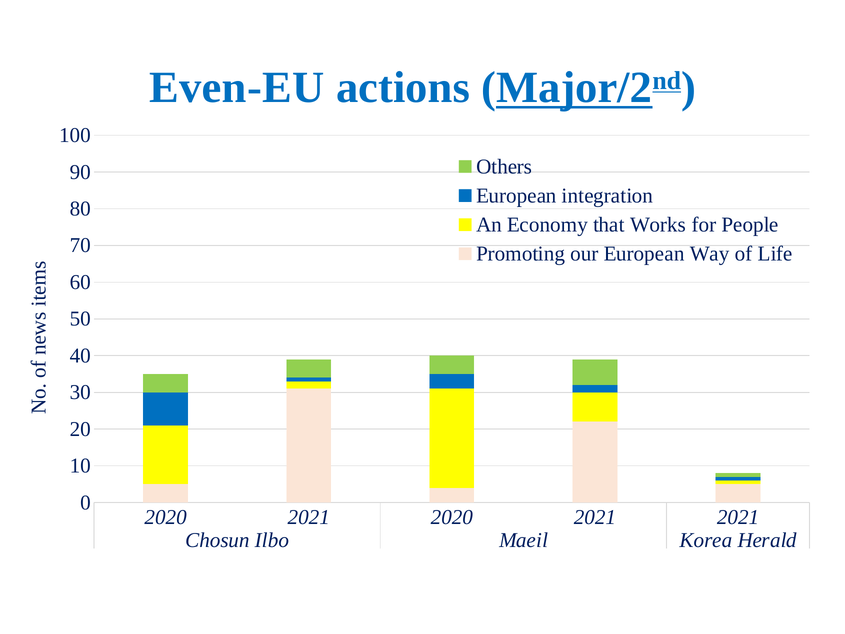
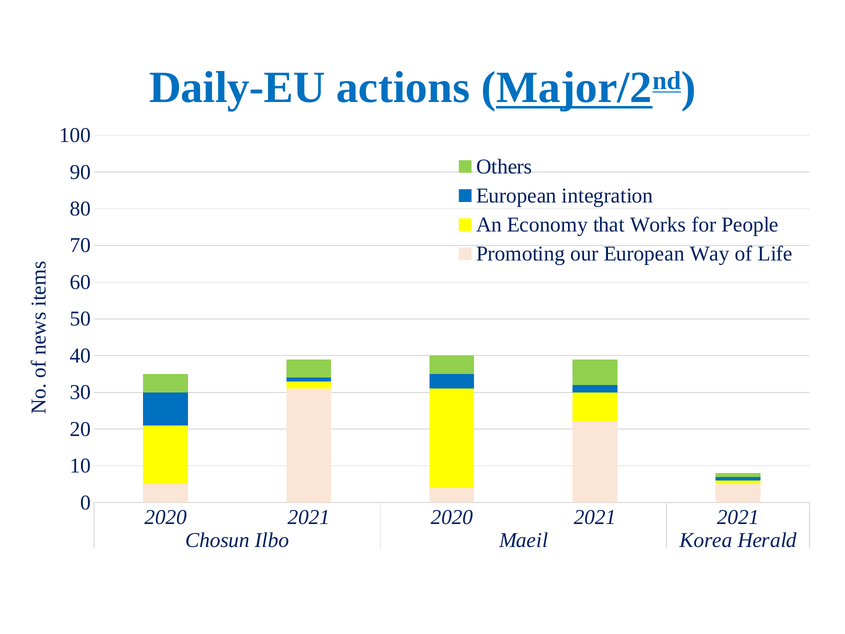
Even-EU: Even-EU -> Daily-EU (237, 87)
